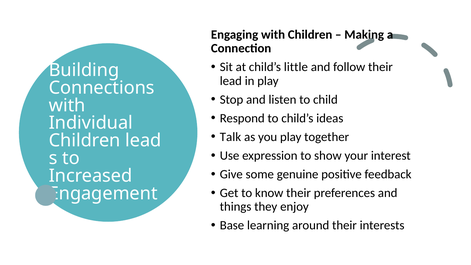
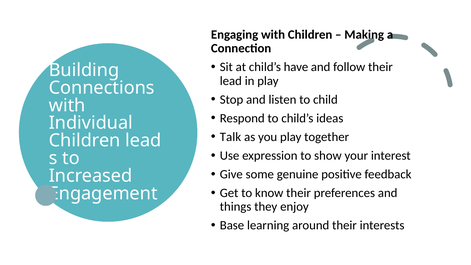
little: little -> have (296, 67)
